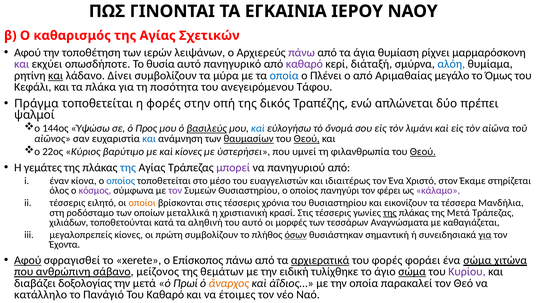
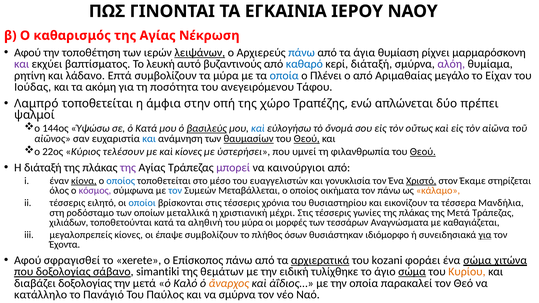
Σχετικών: Σχετικών -> Νέκρωση (209, 36)
λειψάνων underline: none -> present (200, 53)
πάνω colour: purple -> blue (302, 53)
οπωσδήποτε: οπωσδήποτε -> βαπτίσματος (98, 64)
θυσία: θυσία -> λευκή (161, 64)
πανηγυρικό: πανηγυρικό -> βυζαντινούς (232, 64)
καθαρό colour: purple -> blue (304, 64)
αλόη colour: blue -> purple (451, 64)
και underline: present -> none (56, 76)
Δίνει: Δίνει -> Επτά (120, 76)
Όμως: Όμως -> Είχαν (499, 76)
Κεφάλι: Κεφάλι -> Ιούδας (33, 87)
πλάκα: πλάκα -> ακόμη (101, 87)
Πράγμα: Πράγμα -> Λαμπρό (36, 104)
η φορές: φορές -> άμφια (164, 104)
δικός: δικός -> χώρο (275, 104)
ὁ Προς: Προς -> Κατά (146, 128)
λιμάνι: λιμάνι -> οὕτως (419, 128)
βαρύτιμο: βαρύτιμο -> τελέσουν (123, 152)
Η γεμάτες: γεμάτες -> διάταξή (43, 168)
της colour: blue -> purple (128, 168)
πανηγυριού: πανηγυριού -> καινούργιοι (296, 168)
κίονα underline: none -> present (84, 181)
ιδιαιτέρως: ιδιαιτέρως -> γονυκλισία (348, 181)
Χριστό underline: none -> present (421, 181)
τον colour: purple -> blue (175, 191)
Συμεών Θυσιαστηρίου: Θυσιαστηρίου -> Μεταβάλλεται (249, 191)
πανηγύρι: πανηγύρι -> οικήματα (340, 191)
τον φέρει: φέρει -> πάνω (389, 191)
κάλαμο colour: purple -> orange (438, 191)
οποίοι colour: orange -> blue (142, 203)
κρασί: κρασί -> μέχρι (282, 213)
της underline: present -> none (390, 213)
του αυτό: αυτό -> μύρα (252, 223)
πρώτη: πρώτη -> έπαψε (169, 235)
όσων underline: present -> none (296, 235)
σημαντική: σημαντική -> ιδιόμορφο (387, 235)
Αφού underline: present -> none (28, 260)
του φορές: φορές -> kozani (387, 260)
που ανθρώπινη: ανθρώπινη -> δοξολογίας (63, 272)
μείζονος: μείζονος -> simantiki (158, 272)
Κυρίου colour: purple -> orange (467, 272)
Πρωί: Πρωί -> Καλό (185, 283)
Του Καθαρό: Καθαρό -> Παύλος (165, 295)
να έτοιμες: έτοιμες -> σμύρνα (237, 295)
